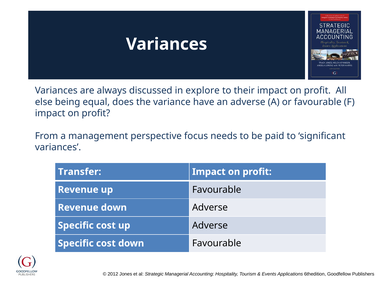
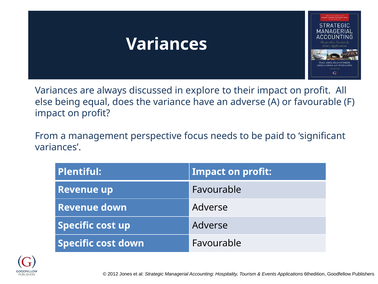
Transfer: Transfer -> Plentiful (80, 171)
